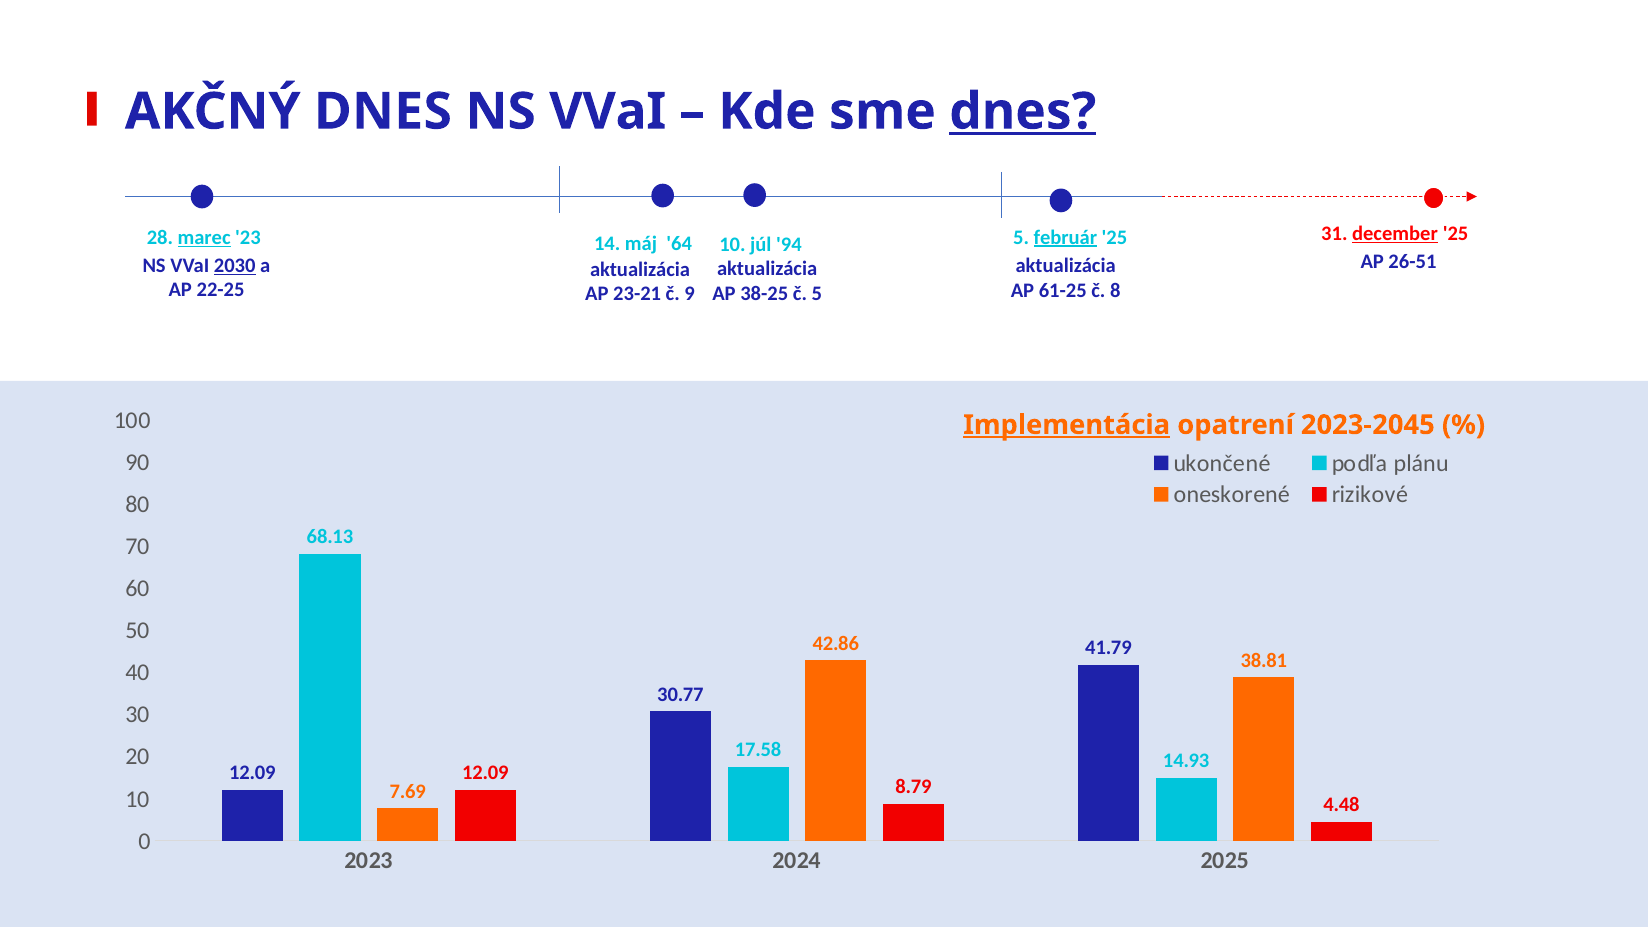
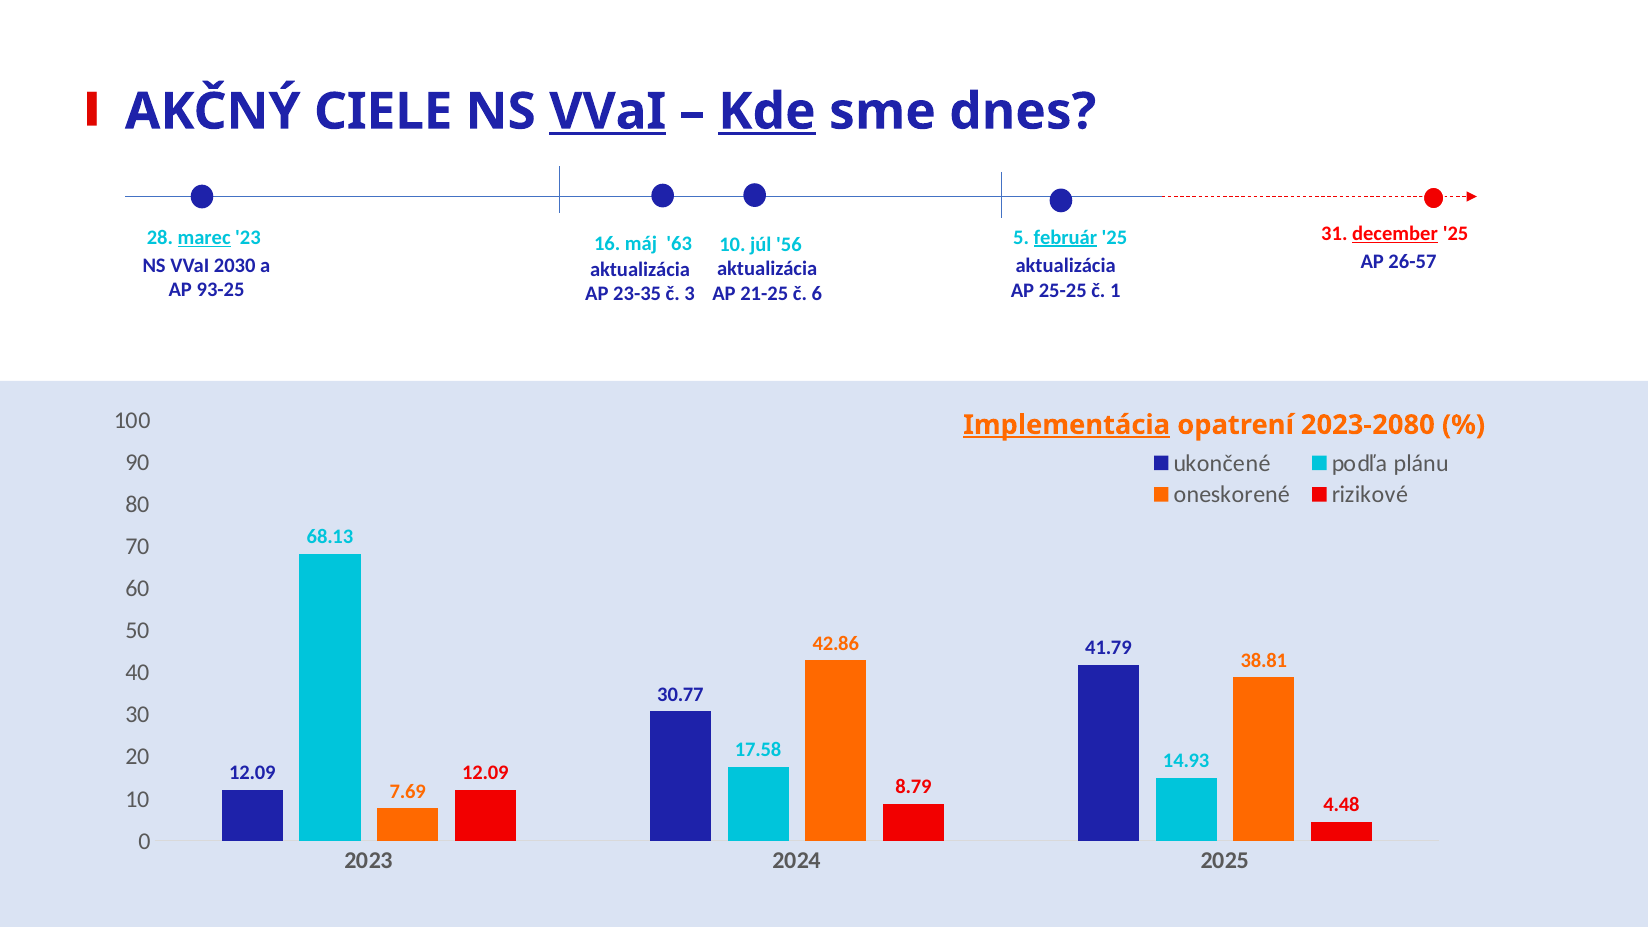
AKČNÝ DNES: DNES -> CIELE (383, 112)
VVaI underline: none -> present (608, 112)
Kde underline: none -> present (767, 112)
dnes underline: present -> none (1023, 112)
14: 14 -> 16 (607, 244)
64: 64 -> 63 (679, 244)
94: 94 -> 56 (789, 244)
26-51: 26-51 -> 26-57 (1412, 262)
2030 underline: present -> none (235, 265)
22-25: 22-25 -> 93-25 (221, 290)
61-25: 61-25 -> 25-25 (1063, 291)
8: 8 -> 1 (1115, 291)
38-25: 38-25 -> 21-25 (764, 294)
č 5: 5 -> 6 (817, 294)
23-21: 23-21 -> 23-35 (637, 294)
9: 9 -> 3 (690, 294)
2023-2045: 2023-2045 -> 2023-2080 (1368, 425)
